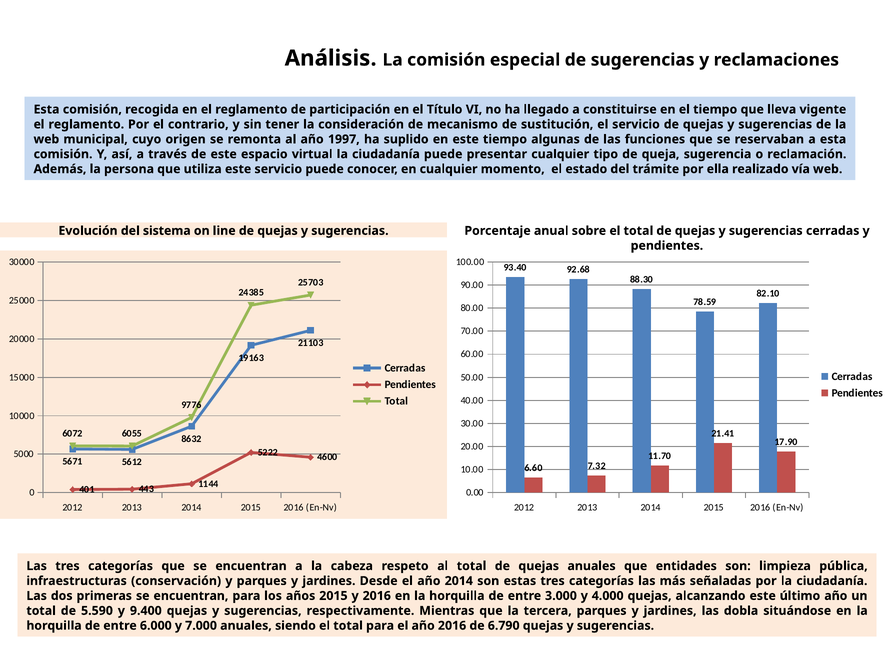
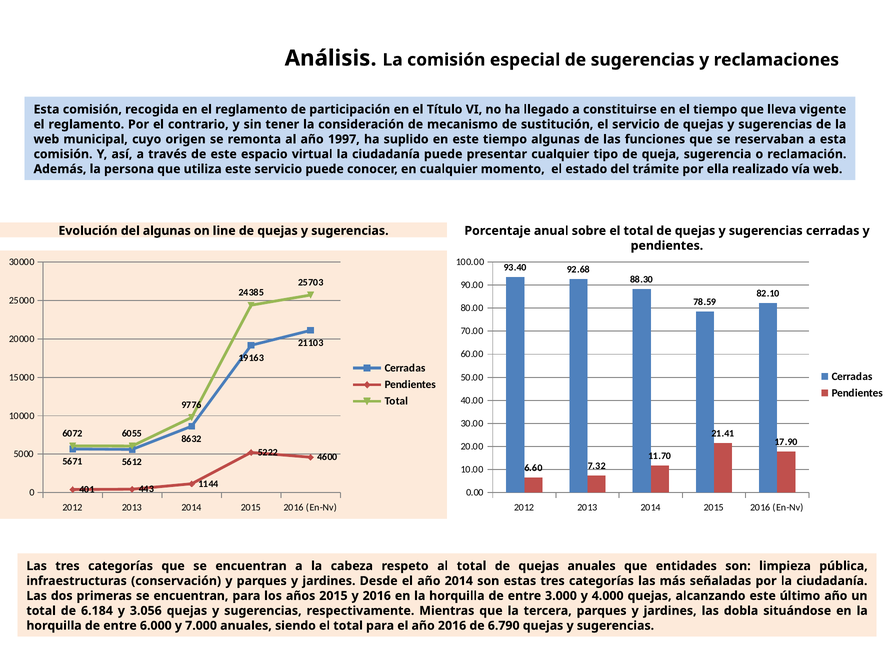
del sistema: sistema -> algunas (167, 231)
5.590: 5.590 -> 6.184 (97, 611)
9.400: 9.400 -> 3.056 (146, 611)
